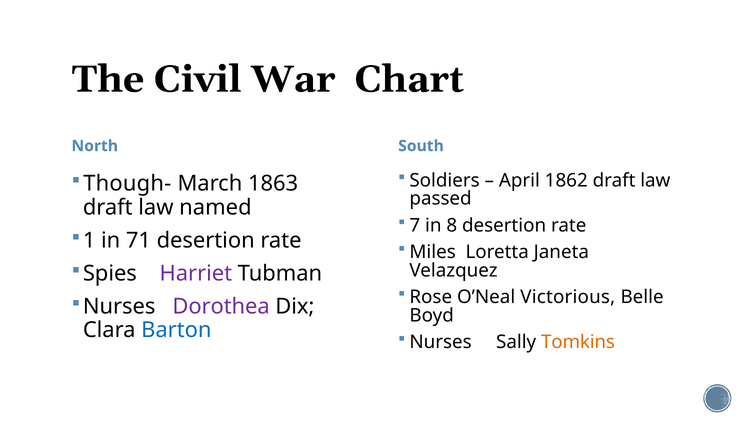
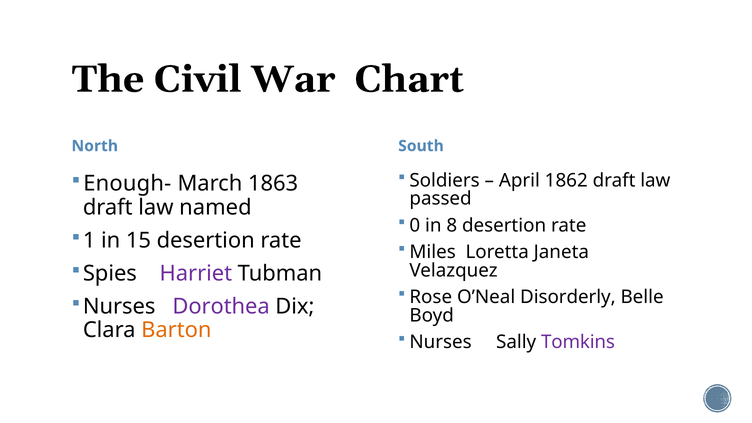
Though-: Though- -> Enough- (127, 184)
7: 7 -> 0 (415, 225)
71: 71 -> 15 (138, 240)
Victorious: Victorious -> Disorderly (568, 297)
Barton colour: blue -> orange (176, 330)
Tomkins colour: orange -> purple (578, 342)
